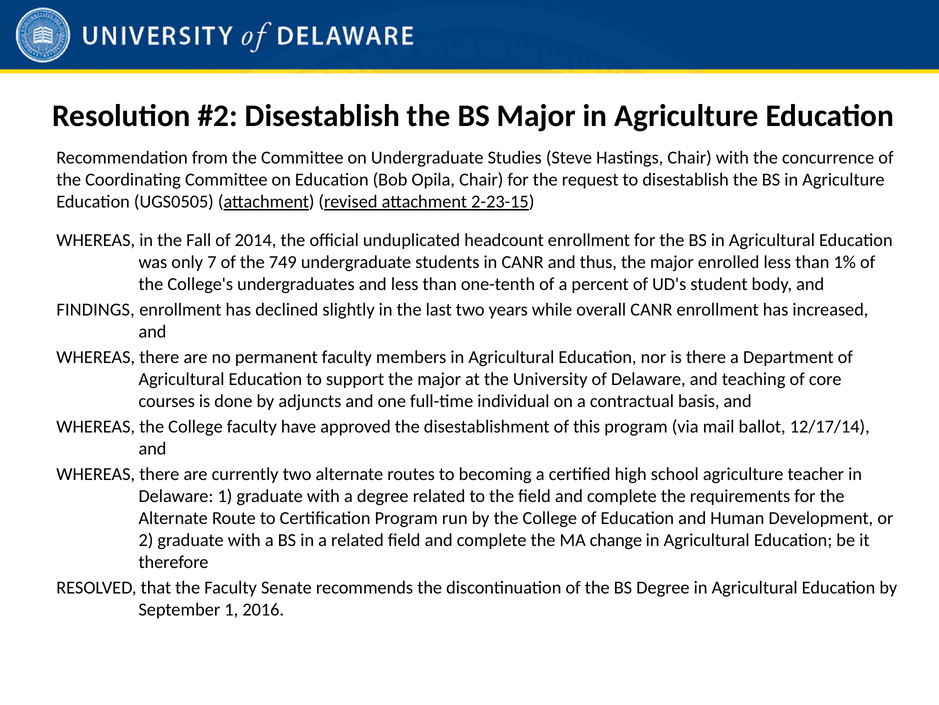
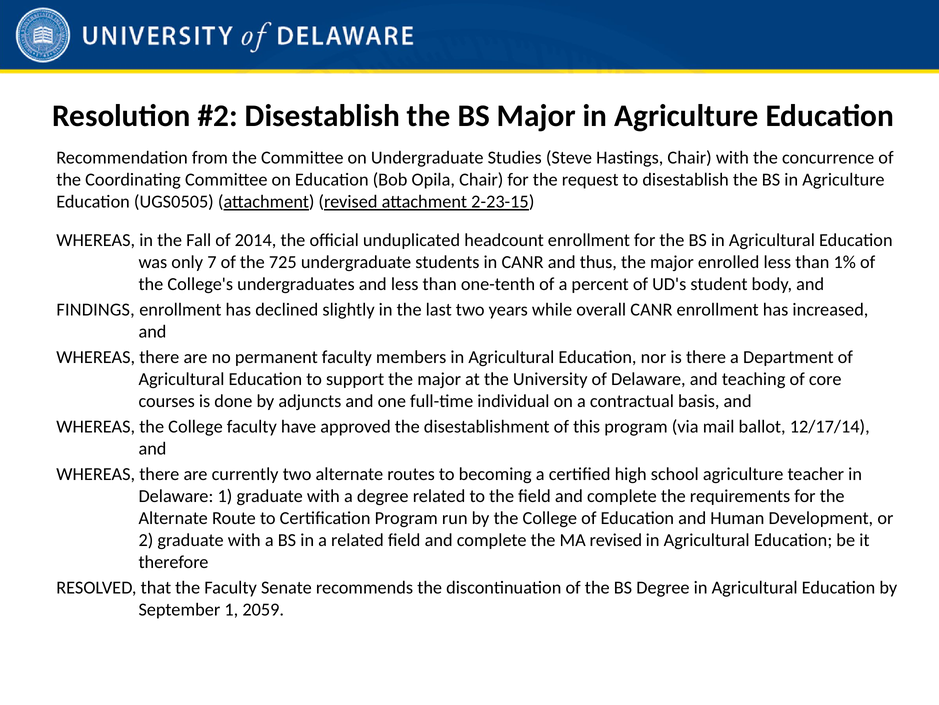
749: 749 -> 725 (283, 262)
MA change: change -> revised (616, 540)
2016: 2016 -> 2059 (263, 609)
